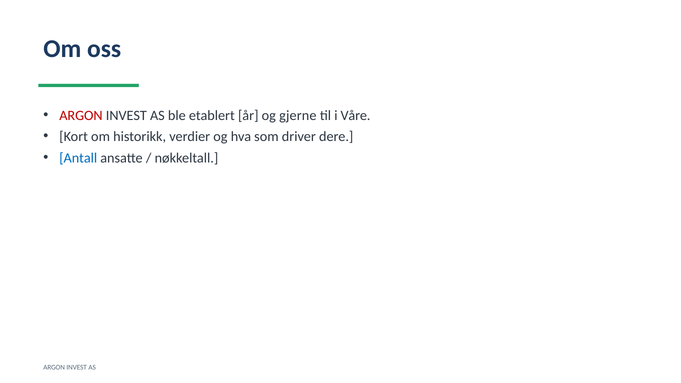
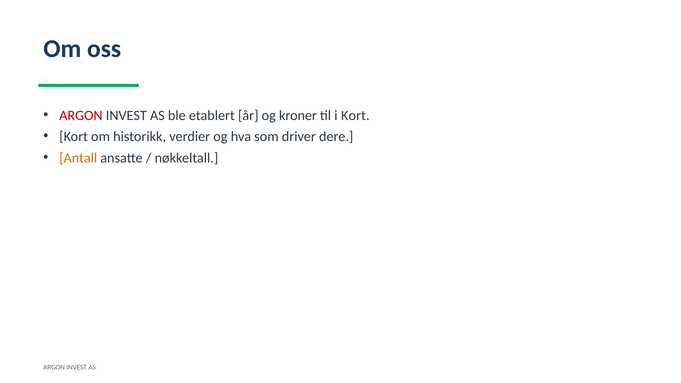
gjerne: gjerne -> kroner (298, 115)
i Våre: Våre -> Kort (355, 115)
Antall colour: blue -> orange (78, 158)
